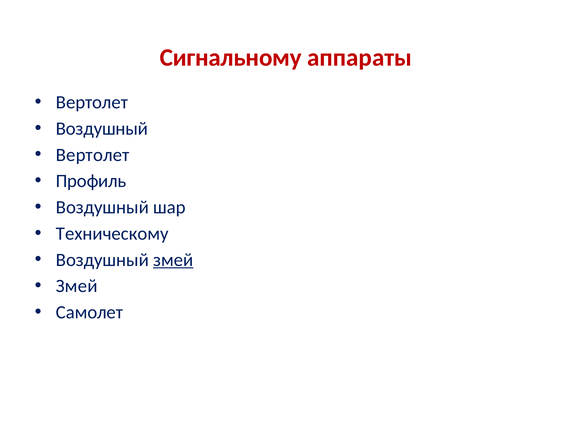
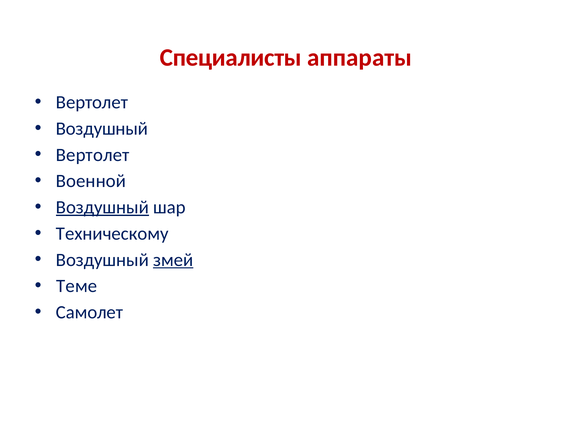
Сигнальному: Сигнальному -> Специалисты (231, 58)
Профиль: Профиль -> Военной (91, 181)
Воздушный underline: none -> present (102, 207)
Змей: Змей -> Теме (77, 286)
